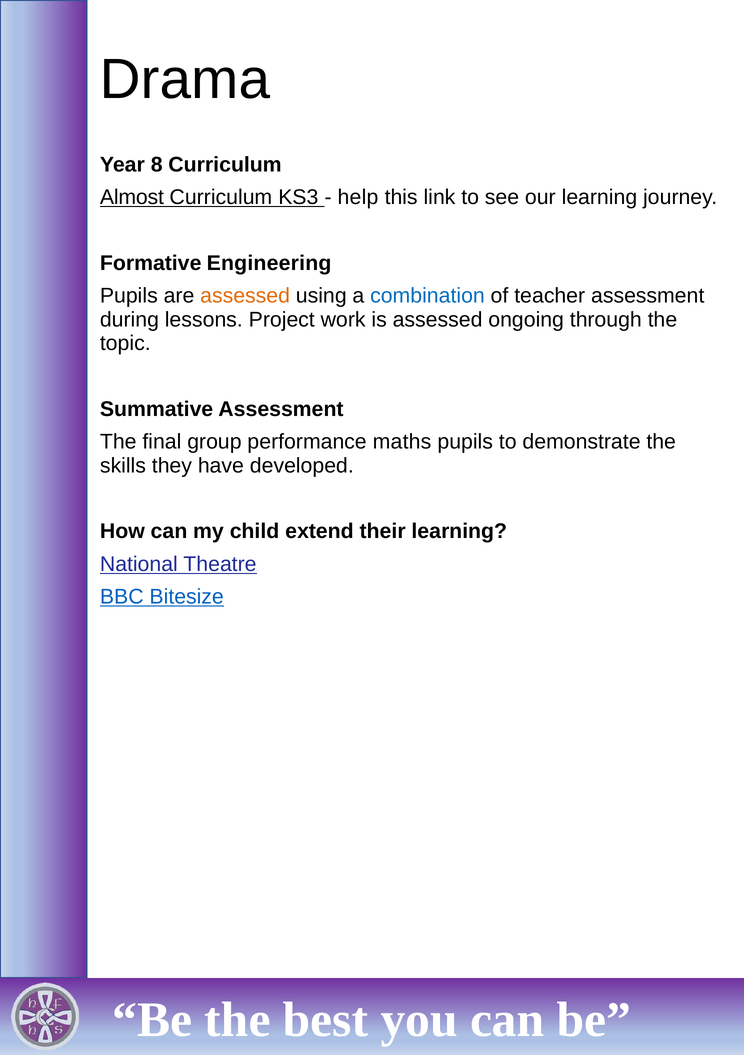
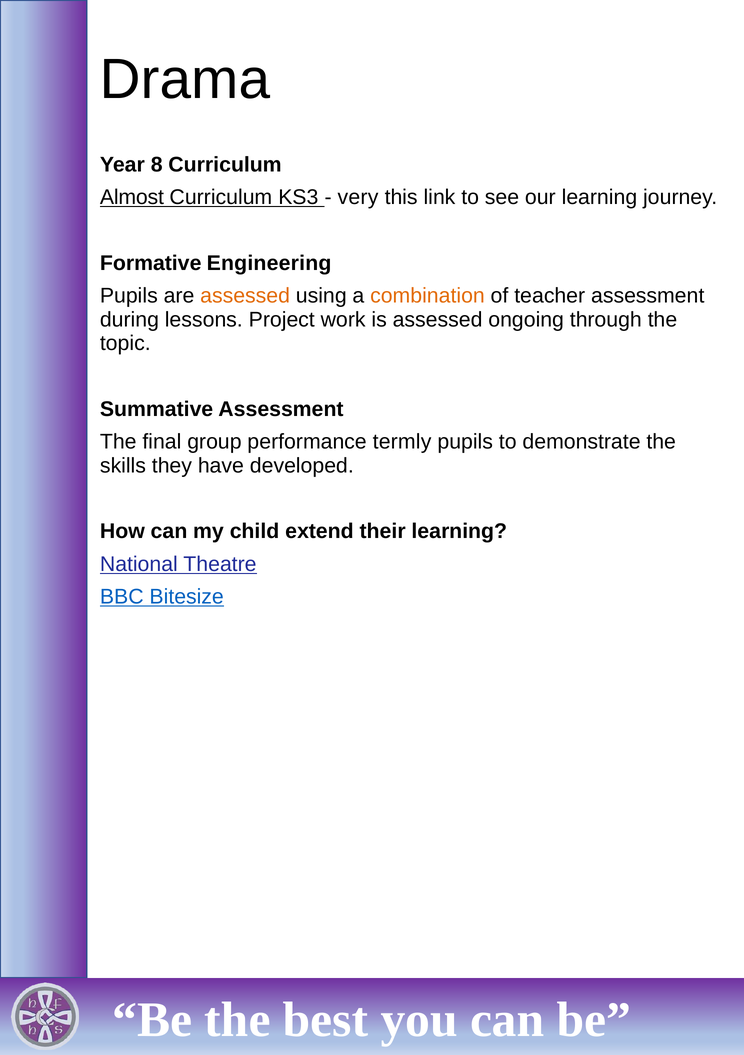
help: help -> very (358, 197)
combination colour: blue -> orange (427, 296)
maths: maths -> termly (402, 442)
